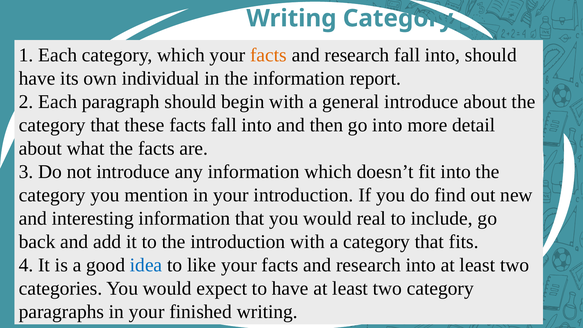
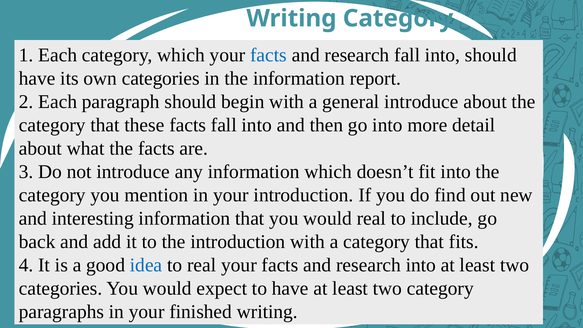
facts colour: orange -> blue (269, 55)
own individual: individual -> categories (161, 79)
to like: like -> real (202, 265)
